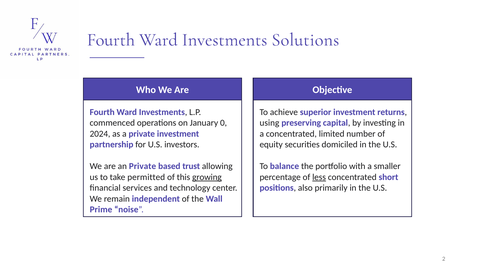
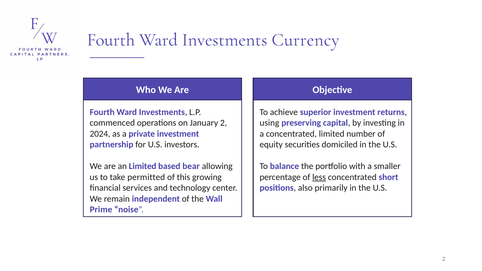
Solutions: Solutions -> Currency (305, 40)
January 0: 0 -> 2 (224, 123)
an Private: Private -> Limited (143, 166)
trust: trust -> bear (191, 166)
growing underline: present -> none (207, 177)
